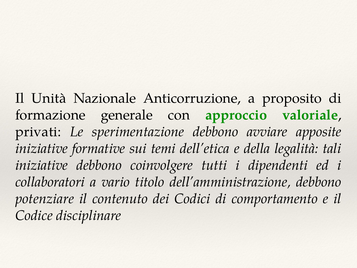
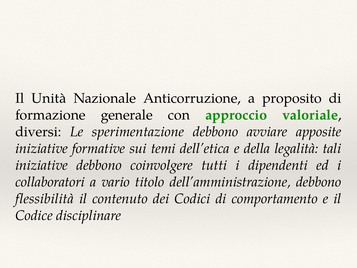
privati: privati -> diversi (38, 132)
potenziare: potenziare -> flessibilità (45, 199)
